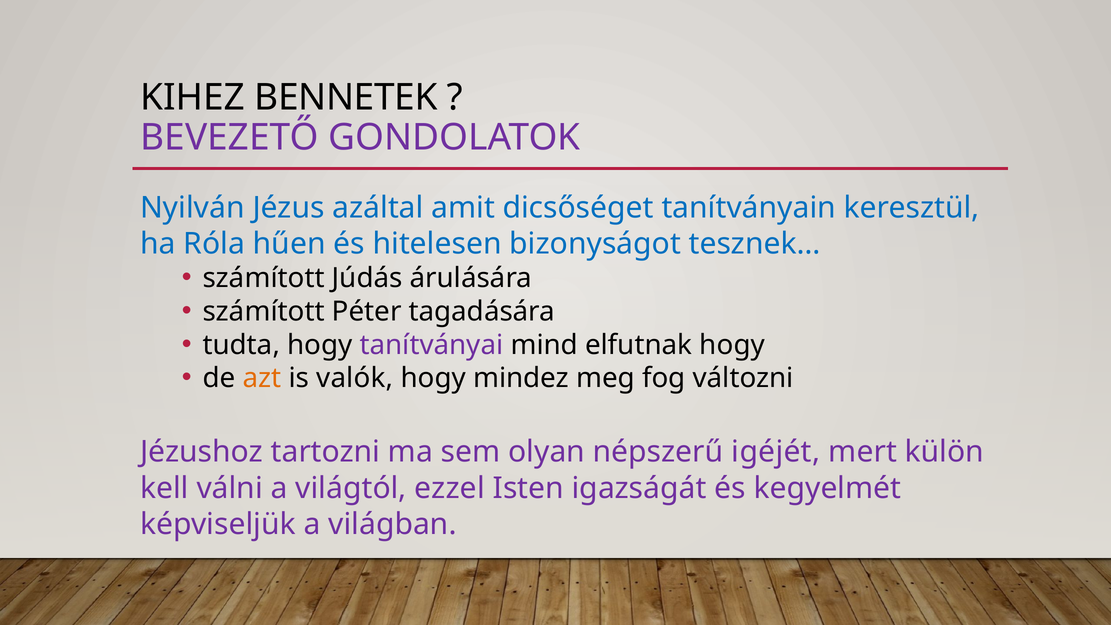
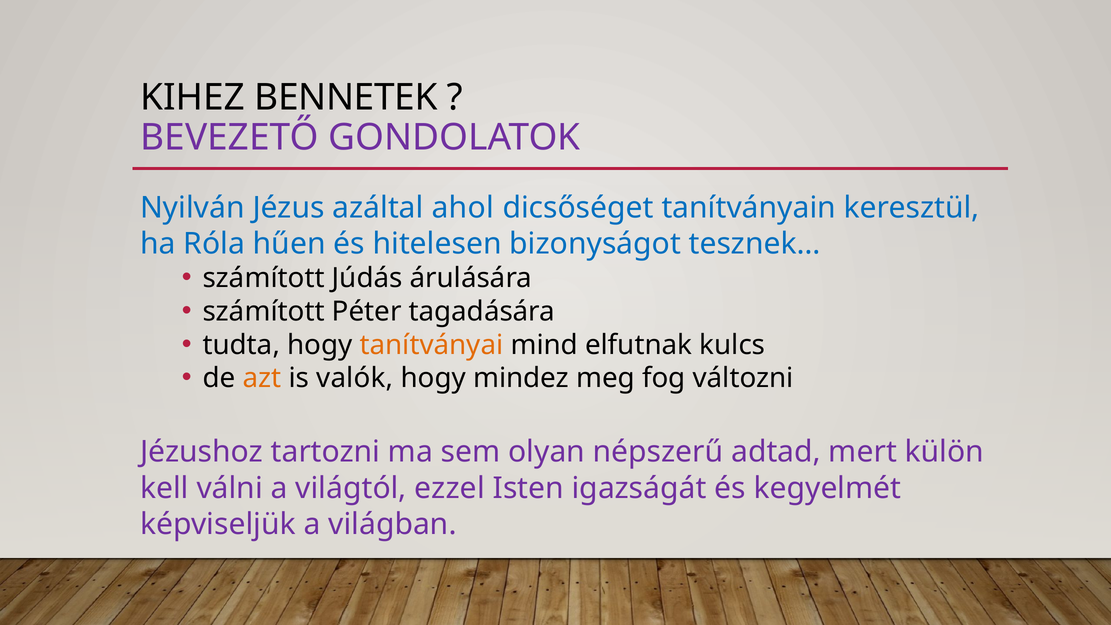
amit: amit -> ahol (463, 208)
tanítványai colour: purple -> orange (431, 345)
elfutnak hogy: hogy -> kulcs (732, 345)
igéjét: igéjét -> adtad (776, 452)
